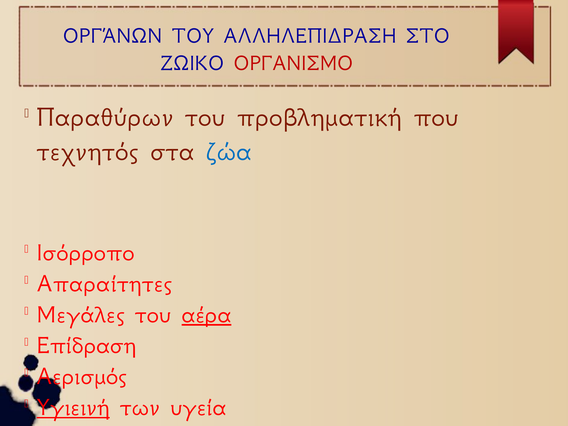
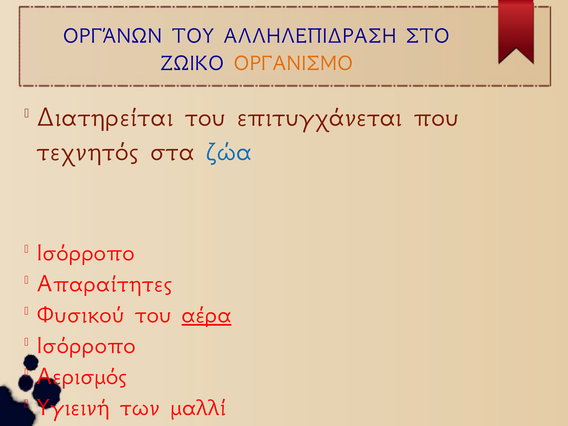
ΟΡΓΑΝΙΣΜΟ colour: red -> orange (293, 63)
Παραθύρων: Παραθύρων -> Διατηρείται (105, 117)
προβληματική: προβληματική -> επιτυγχάνεται (319, 117)
Μεγάλες: Μεγάλες -> Φυσικού (80, 314)
Επίδραση: Επίδραση -> Ισόρροπο (86, 345)
Υγιεινή underline: present -> none (73, 407)
υγεία: υγεία -> μαλλί (198, 407)
